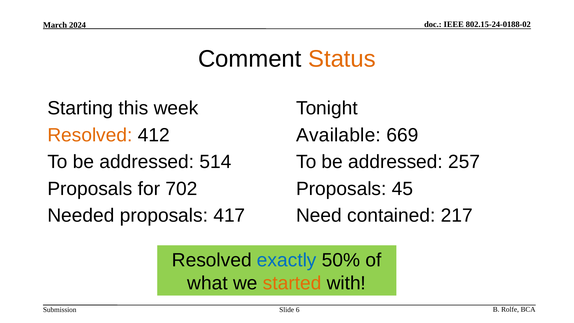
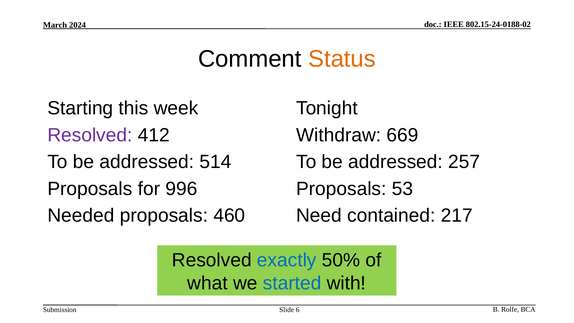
Resolved colour: orange -> purple (90, 135)
Available: Available -> Withdraw (339, 135)
702: 702 -> 996 (181, 189)
45: 45 -> 53 (402, 189)
417: 417 -> 460 (229, 215)
started colour: orange -> blue (292, 283)
